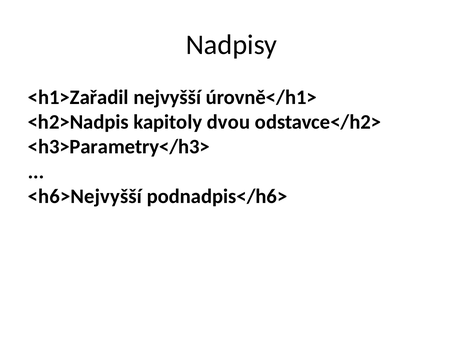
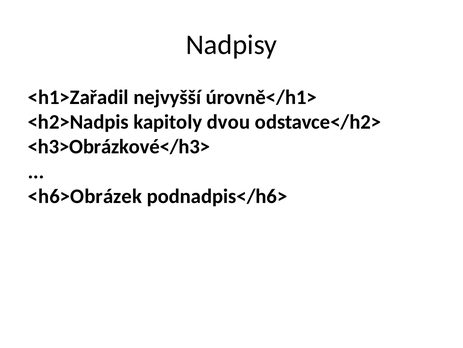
<h3>Parametry</h3>: <h3>Parametry</h3> -> <h3>Obrázkové</h3> (119, 147)
<h6>Nejvyšší: <h6>Nejvyšší -> <h6>Obrázek (85, 196)
